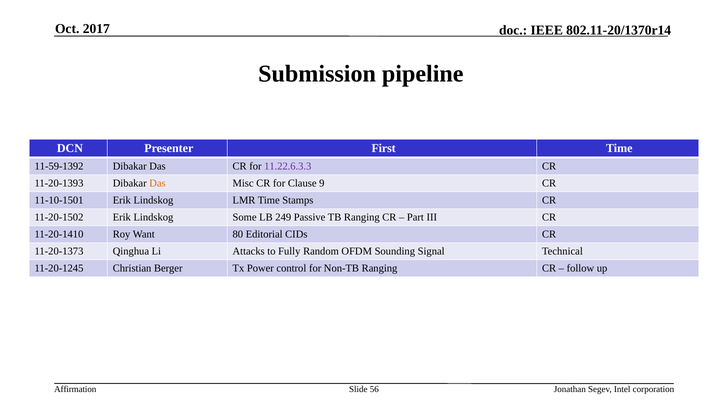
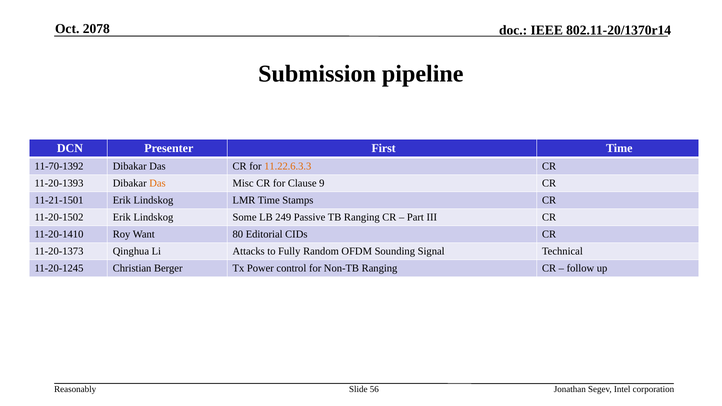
2017: 2017 -> 2078 (96, 29)
11-59-1392: 11-59-1392 -> 11-70-1392 (59, 166)
11.22.6.3.3 colour: purple -> orange (288, 166)
11-10-1501: 11-10-1501 -> 11-21-1501 (59, 200)
Affirmation: Affirmation -> Reasonably (75, 389)
